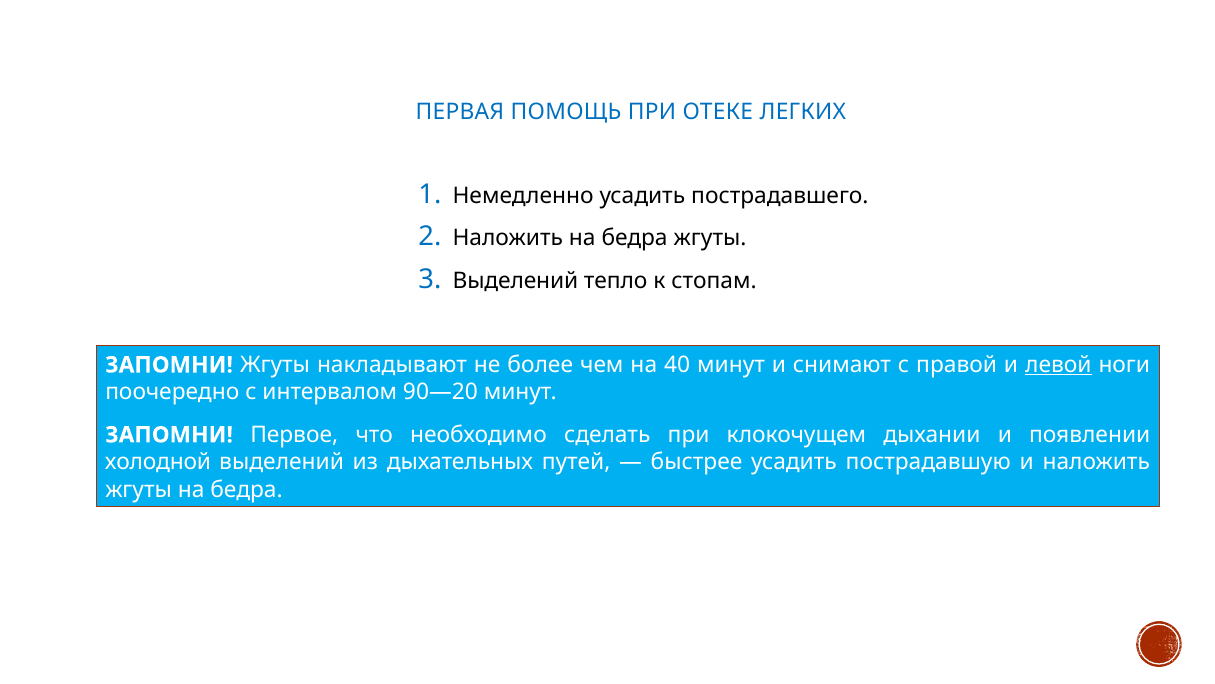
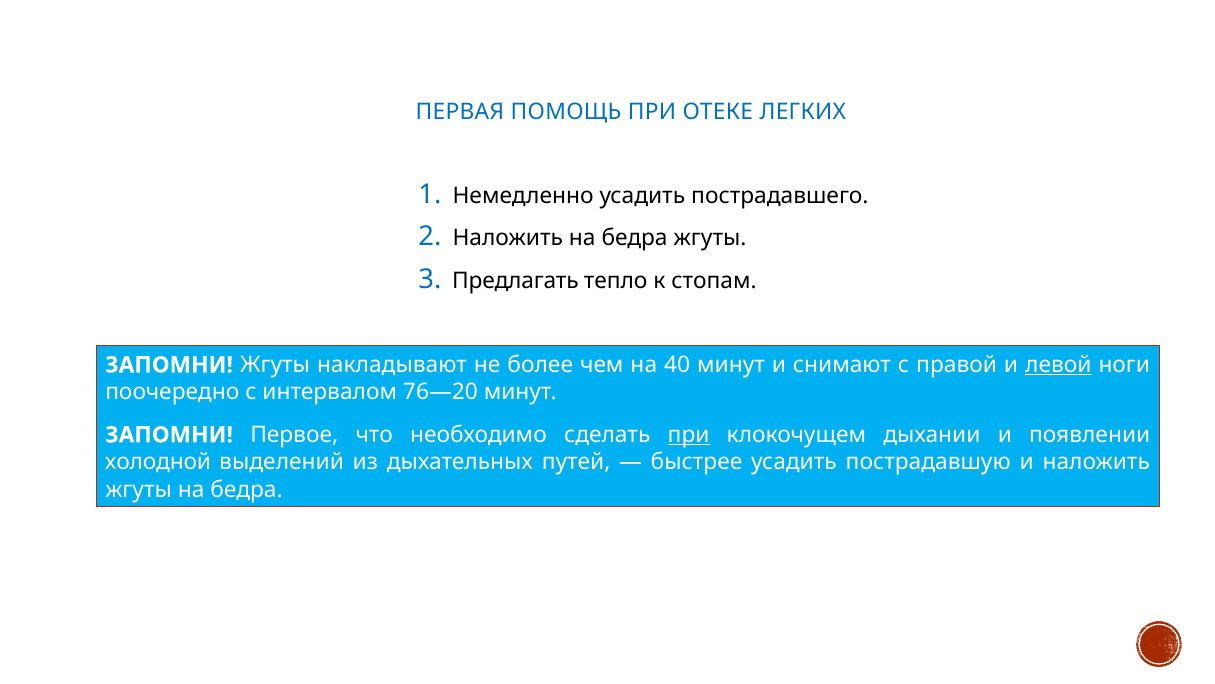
Выделений: Выделений -> Предлагать (515, 280)
90—20: 90—20 -> 76—20 (440, 392)
при underline: none -> present (689, 435)
